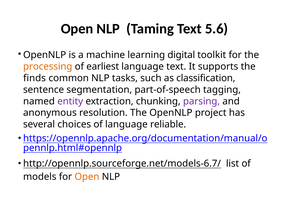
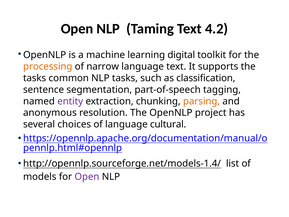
5.6: 5.6 -> 4.2 (217, 29)
earliest: earliest -> narrow (103, 66)
finds: finds -> tasks (35, 78)
parsing colour: purple -> orange (201, 101)
reliable: reliable -> cultural (168, 124)
http://opennlp.sourceforge.net/models-6.7/: http://opennlp.sourceforge.net/models-6.7/ -> http://opennlp.sourceforge.net/models-1.4/ (122, 163)
Open colour: orange -> purple (87, 177)
